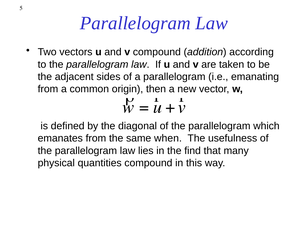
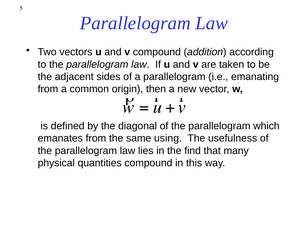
when: when -> using (168, 138)
